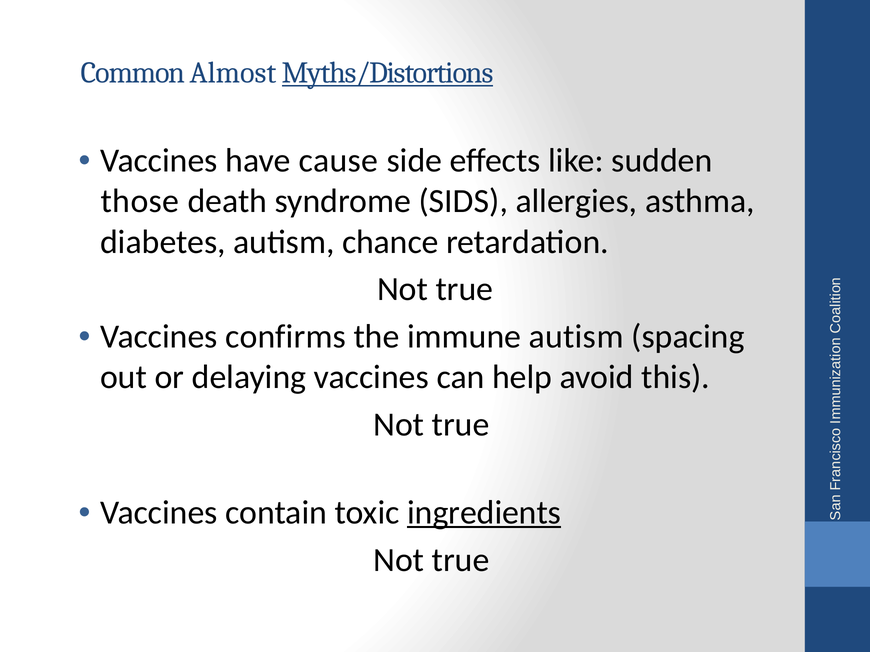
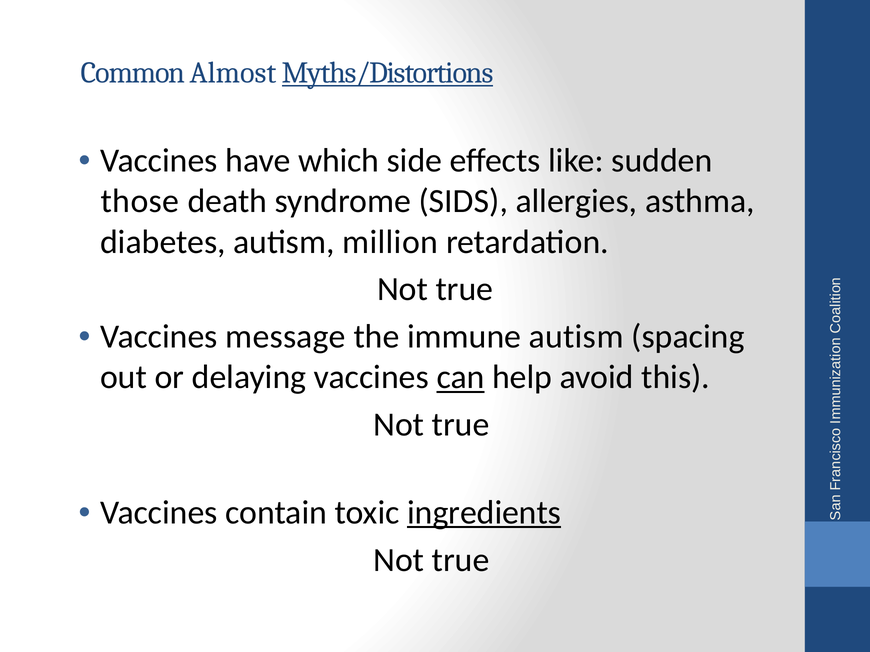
cause: cause -> which (339, 161)
chance: chance -> million (390, 242)
confirms: confirms -> message (286, 337)
can underline: none -> present (461, 378)
